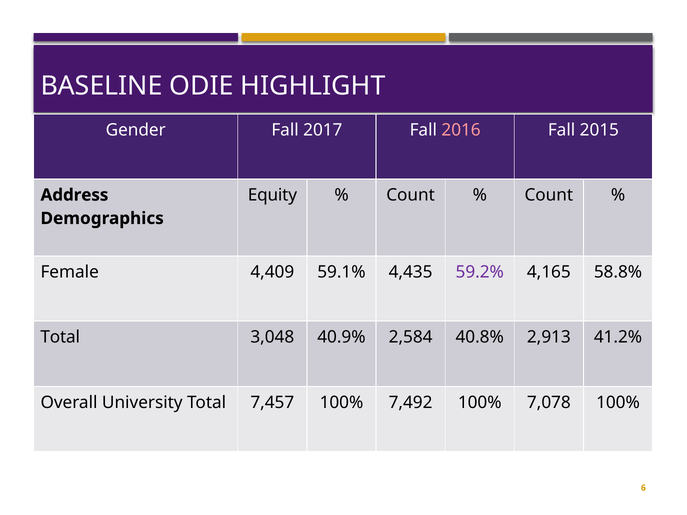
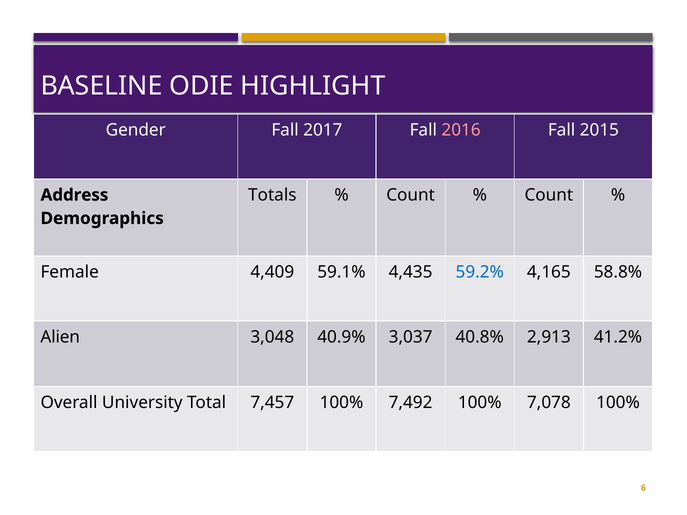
Equity: Equity -> Totals (272, 195)
59.2% colour: purple -> blue (480, 272)
Total: Total -> Alien (60, 337)
2,584: 2,584 -> 3,037 (411, 337)
